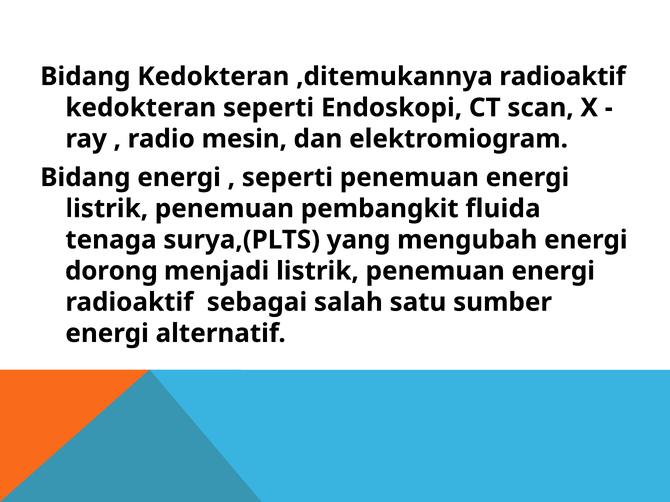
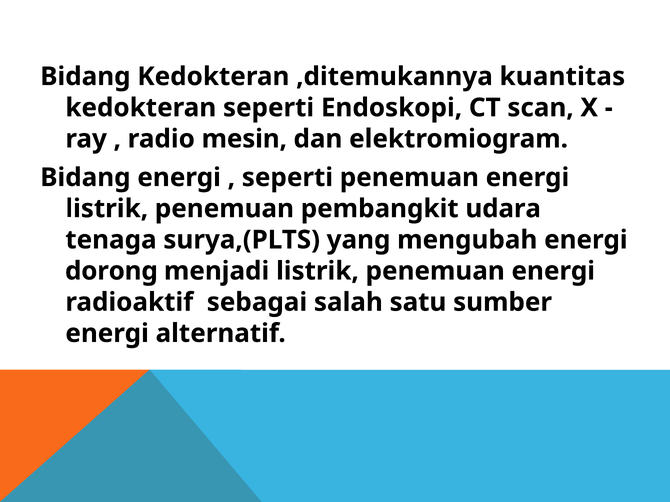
,ditemukannya radioaktif: radioaktif -> kuantitas (562, 77)
fluida: fluida -> udara (503, 209)
